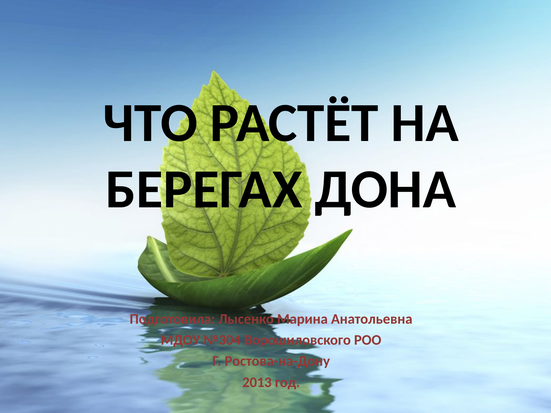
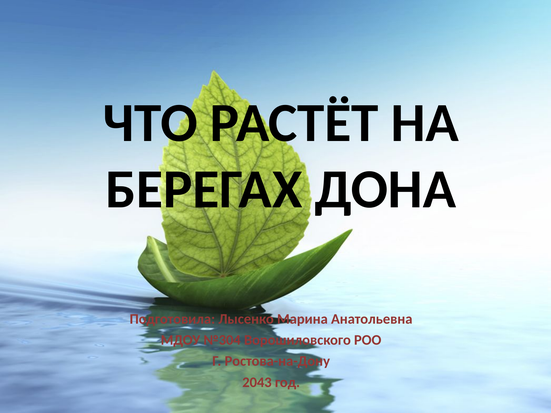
2013: 2013 -> 2043 (257, 382)
